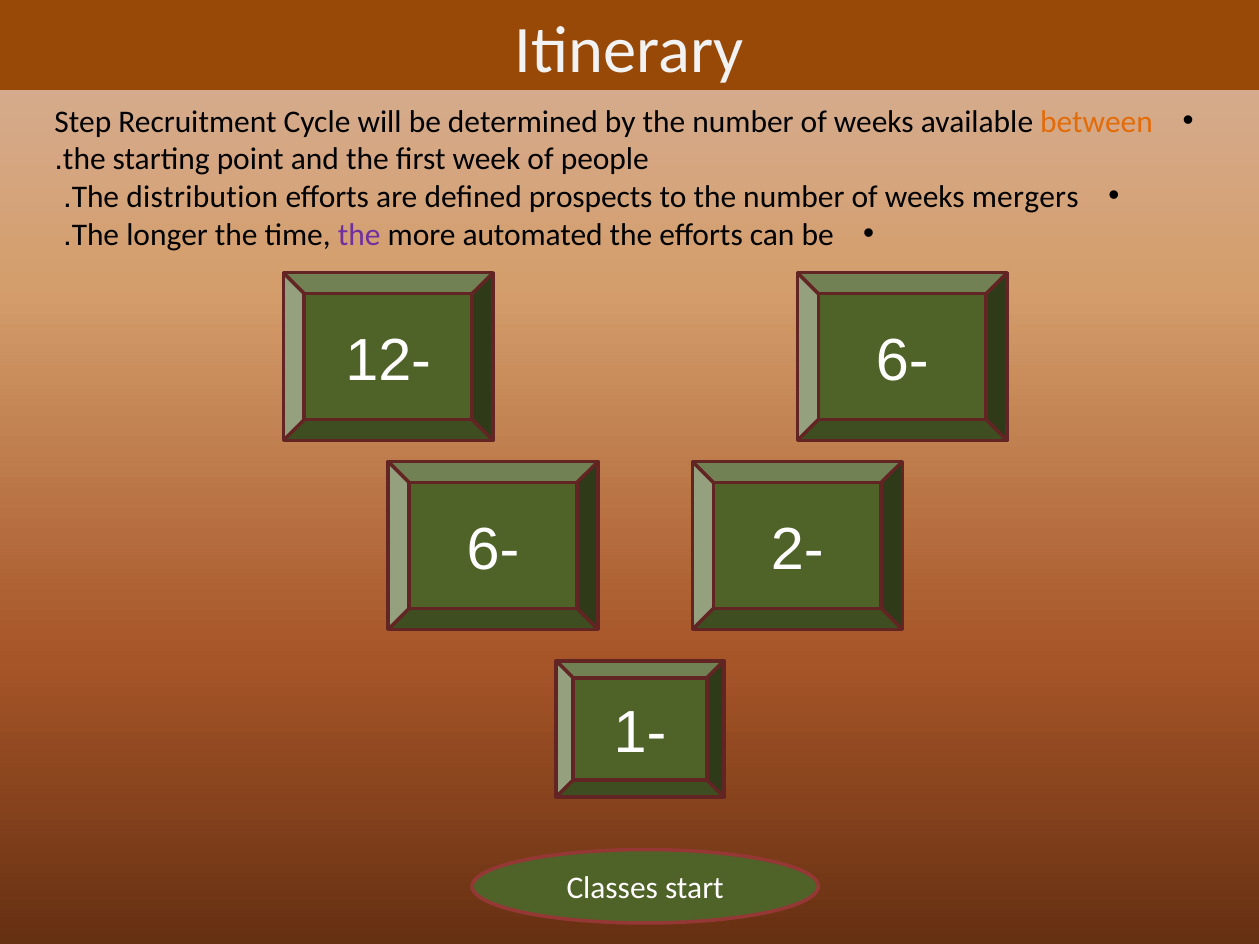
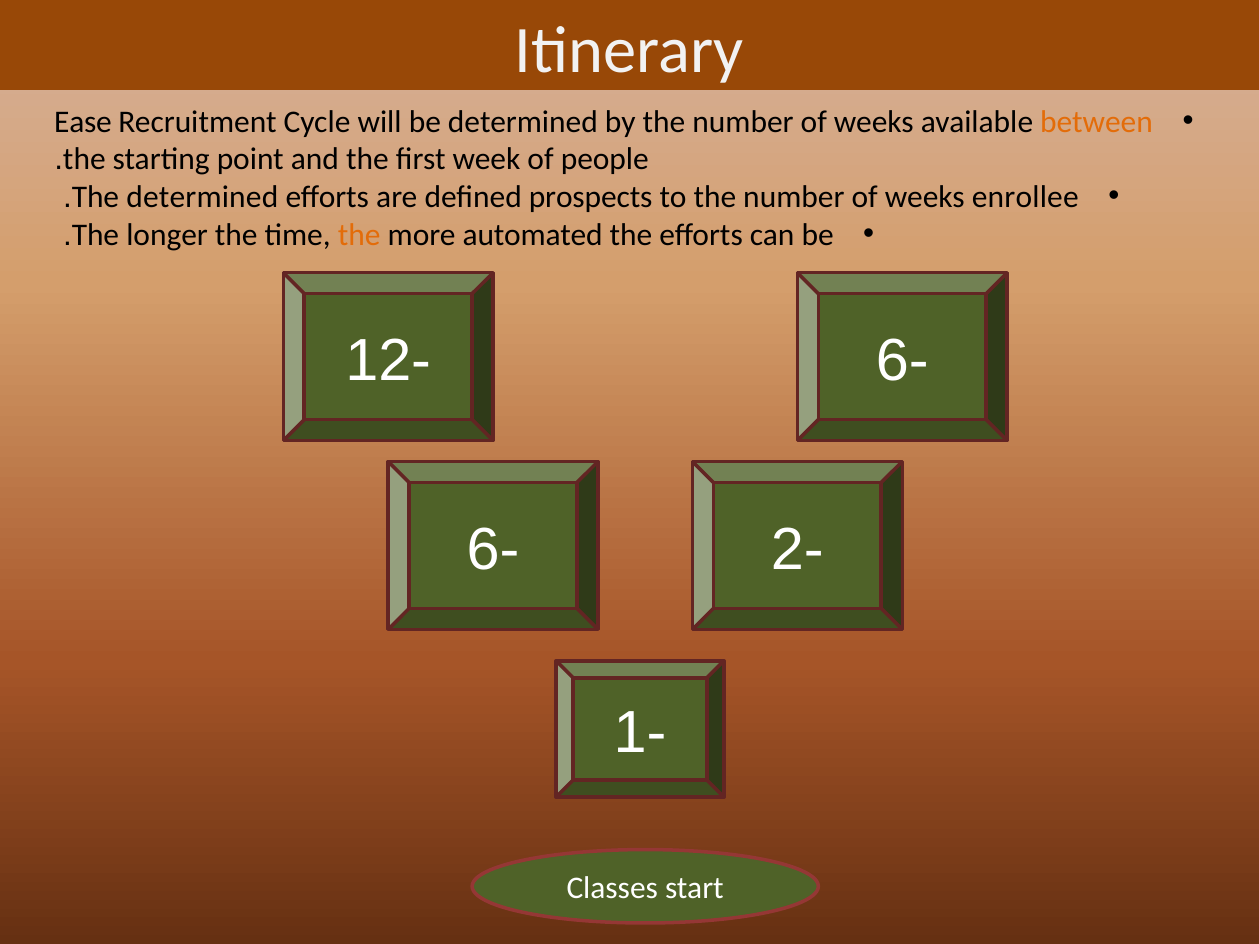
Step: Step -> Ease (83, 122)
The distribution: distribution -> determined (202, 197)
mergers: mergers -> enrollee (1025, 197)
the colour: purple -> orange (359, 235)
